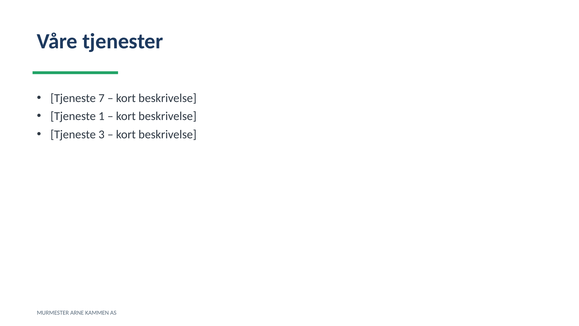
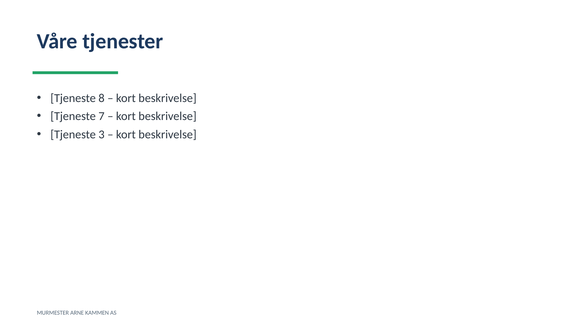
7: 7 -> 8 (102, 98)
1: 1 -> 7 (102, 116)
